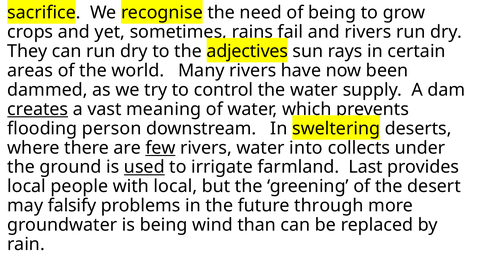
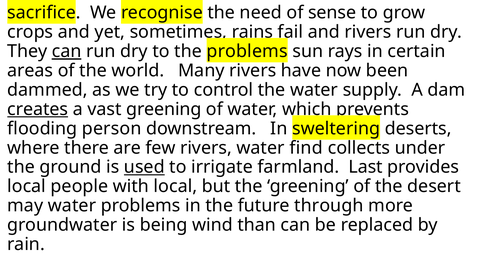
of being: being -> sense (332, 13)
can underline: none -> present (67, 51)
the adjectives: adjectives -> problems (247, 51)
vast meaning: meaning -> greening (164, 109)
few underline: present -> none (160, 148)
into: into -> find (306, 148)
may falsify: falsify -> water (72, 206)
